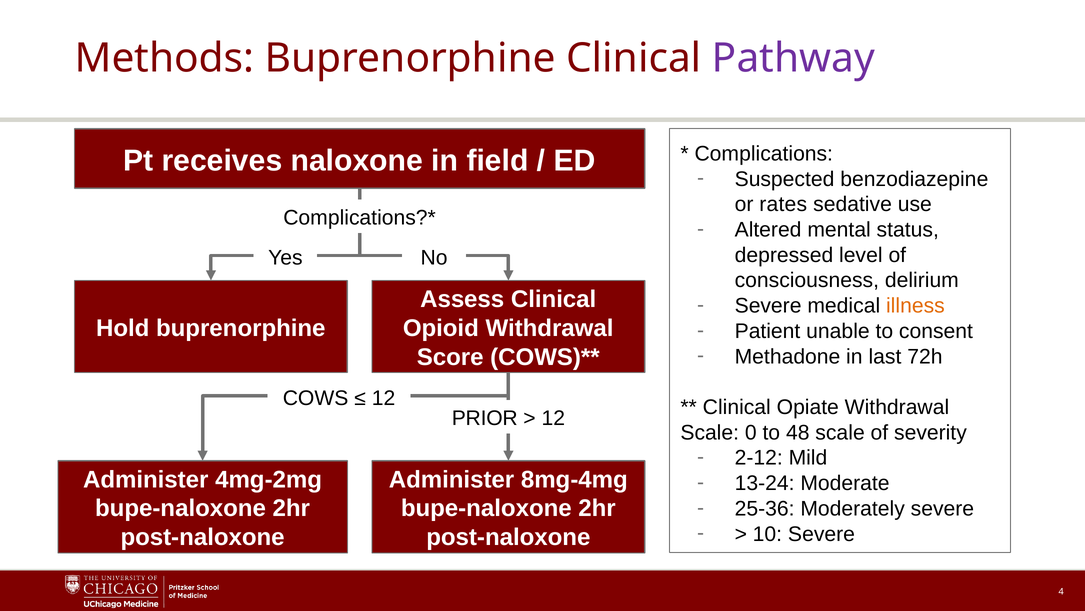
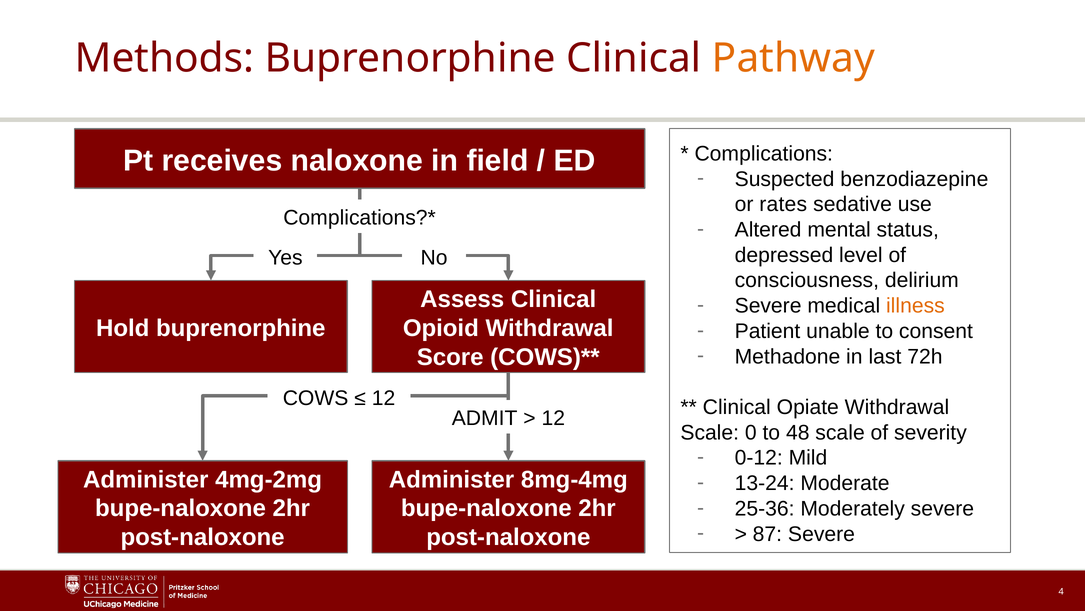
Pathway colour: purple -> orange (793, 58)
PRIOR: PRIOR -> ADMIT (485, 418)
2-12: 2-12 -> 0-12 (759, 457)
10: 10 -> 87 (767, 533)
